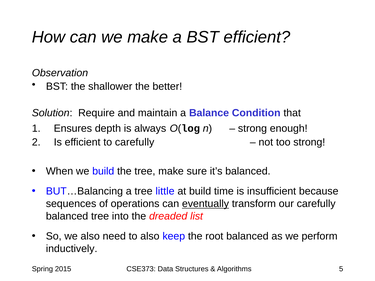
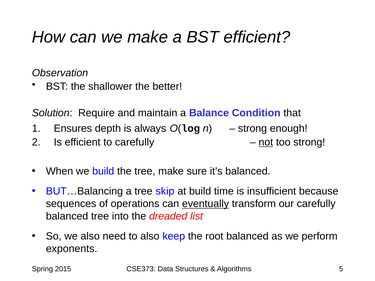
not underline: none -> present (266, 142)
little: little -> skip (165, 191)
inductively: inductively -> exponents (72, 249)
